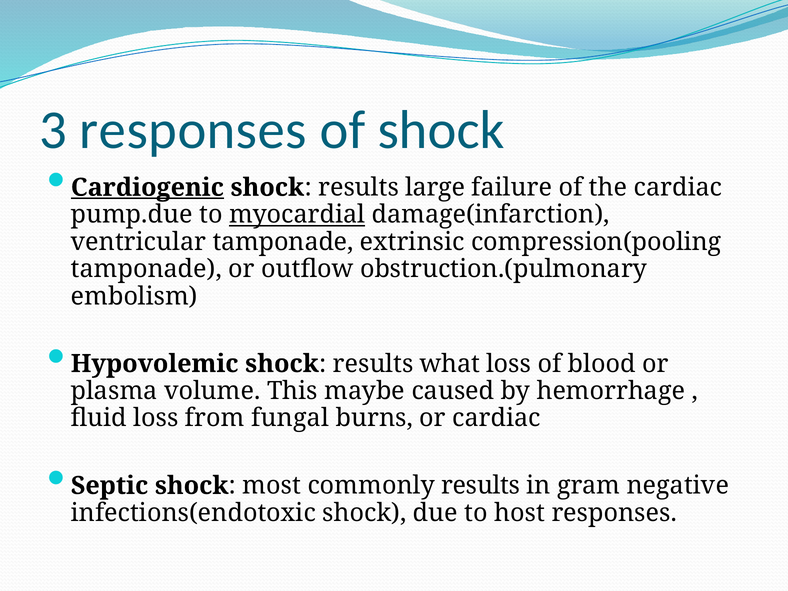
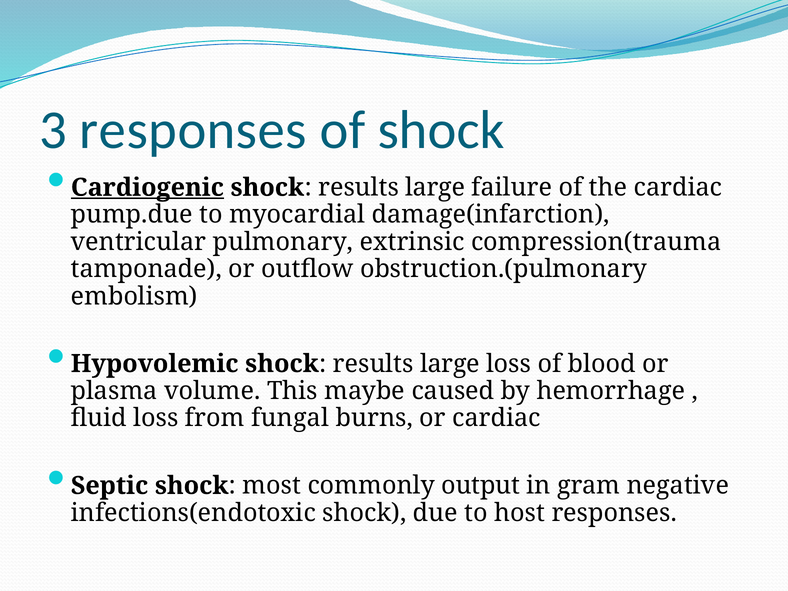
myocardial underline: present -> none (297, 215)
ventricular tamponade: tamponade -> pulmonary (283, 242)
compression(pooling: compression(pooling -> compression(trauma (596, 242)
Hypovolemic shock results what: what -> large (450, 364)
commonly results: results -> output (481, 486)
